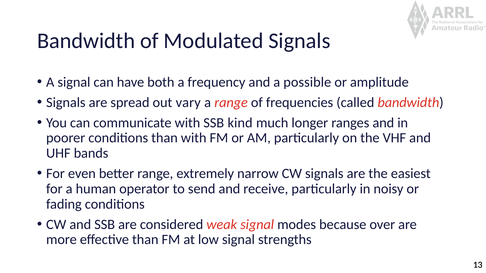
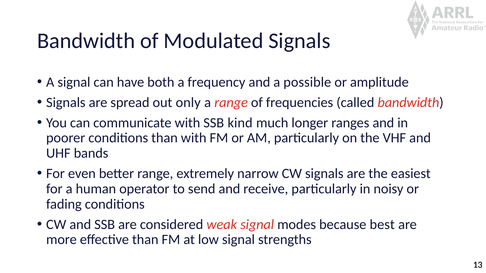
vary: vary -> only (188, 102)
over: over -> best (382, 225)
